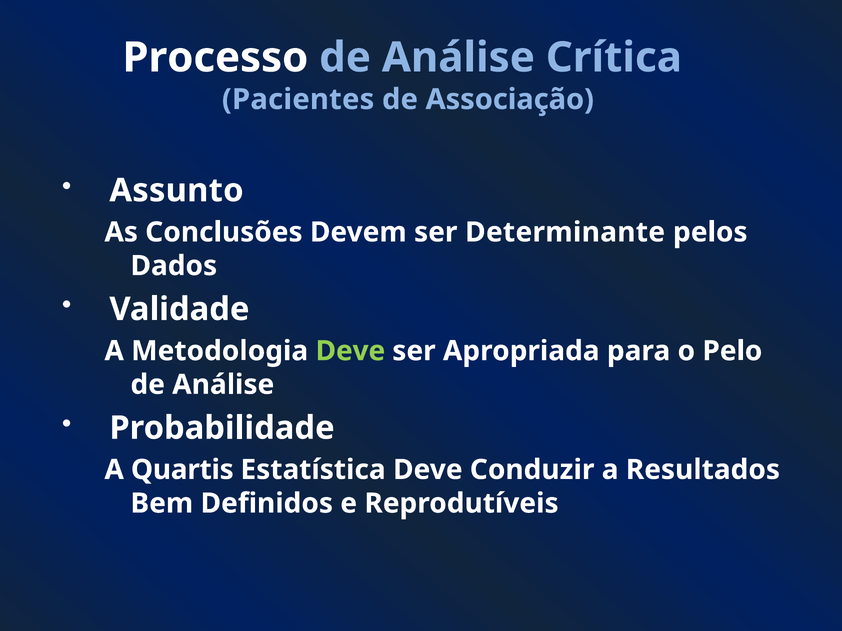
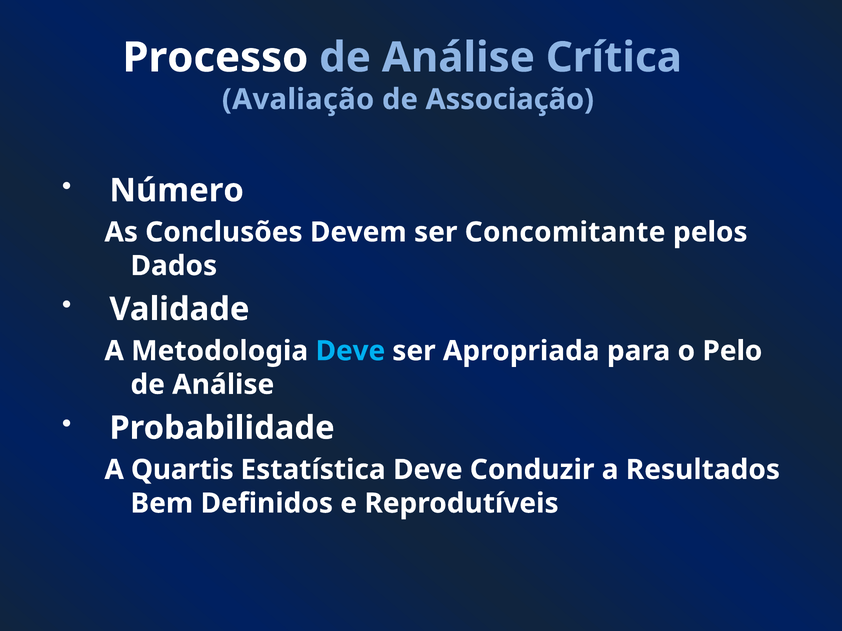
Pacientes: Pacientes -> Avaliação (298, 100)
Assunto: Assunto -> Número (177, 191)
Determinante: Determinante -> Concomitante (565, 232)
Deve colour: light green -> light blue (350, 351)
